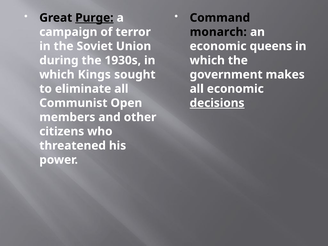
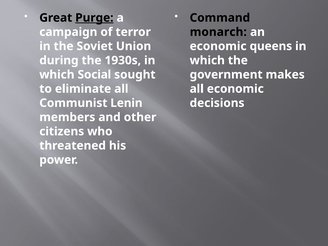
Kings: Kings -> Social (94, 75)
Open: Open -> Lenin (126, 103)
decisions underline: present -> none (217, 103)
